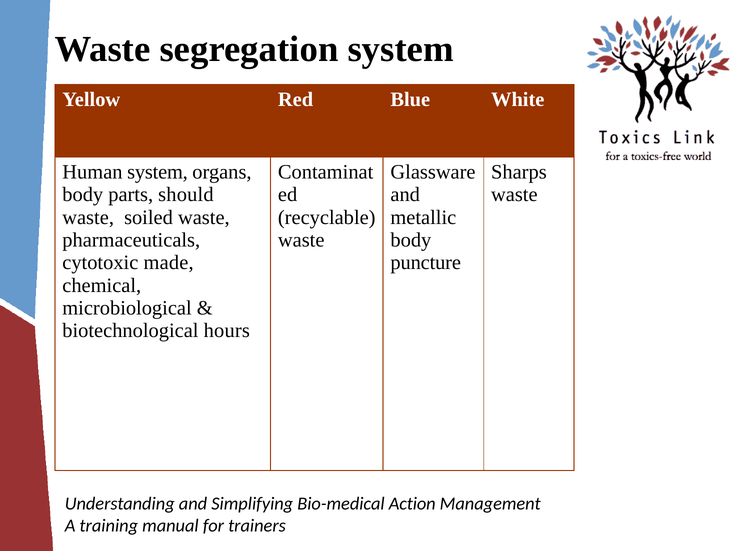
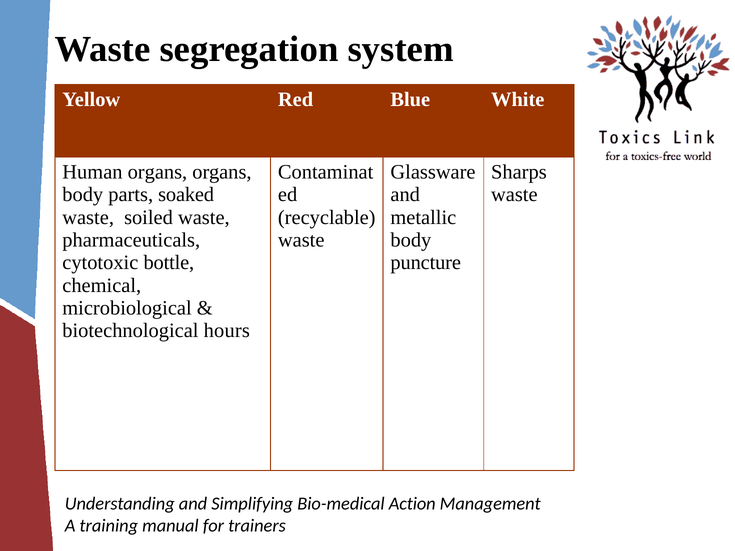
Human system: system -> organs (157, 172)
should: should -> soaked (186, 195)
made: made -> bottle (169, 263)
